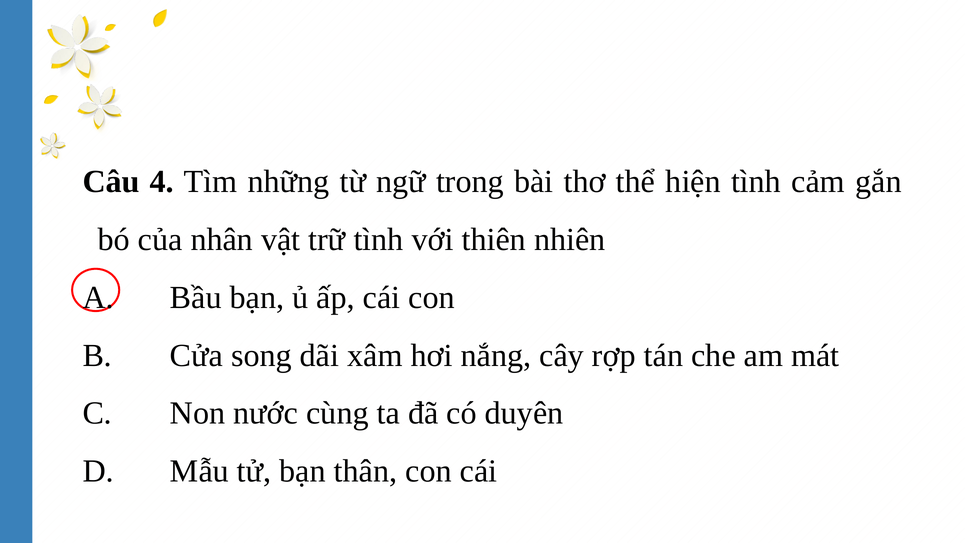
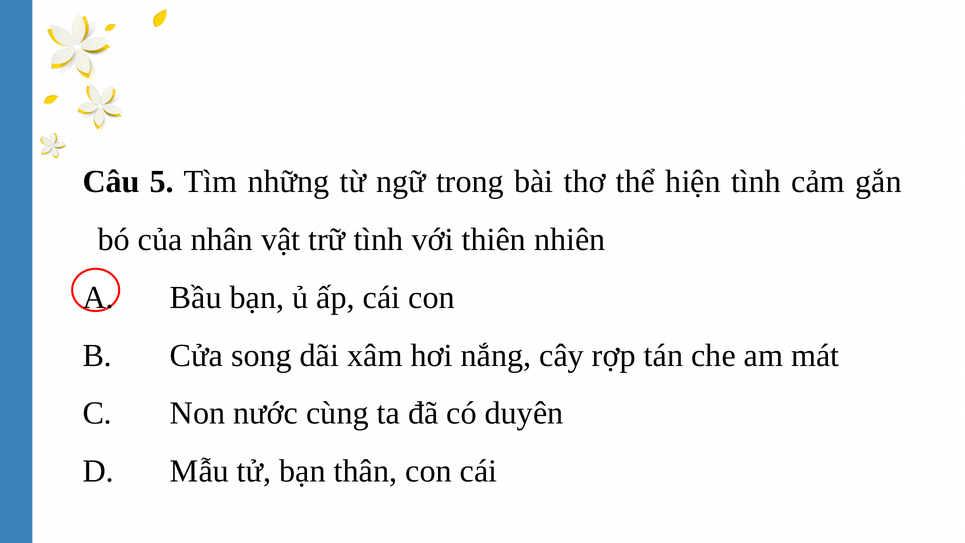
4: 4 -> 5 (162, 182)
